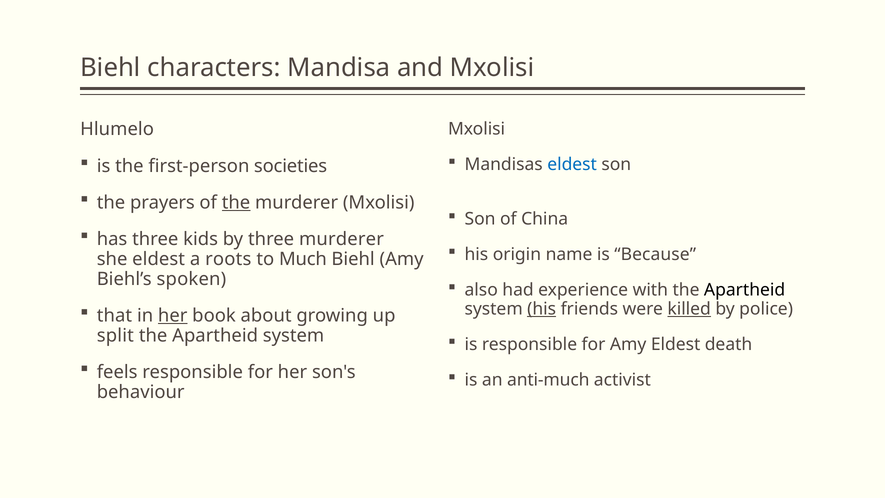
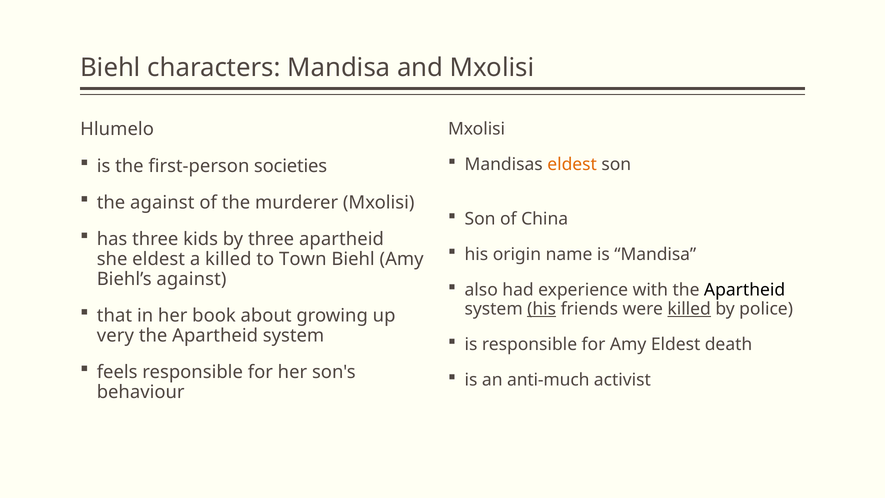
eldest colour: blue -> orange (572, 164)
the prayers: prayers -> against (162, 202)
the underline: present -> none (236, 202)
three murderer: murderer -> apartheid (341, 239)
is Because: Because -> Mandisa (655, 254)
a roots: roots -> killed (228, 259)
Much: Much -> Town (303, 259)
Biehl’s spoken: spoken -> against (191, 279)
her underline: present -> none (173, 315)
split: split -> very (115, 335)
